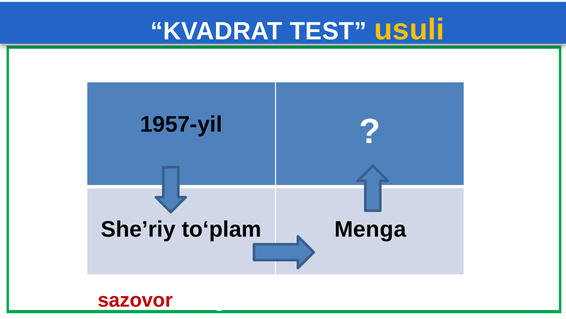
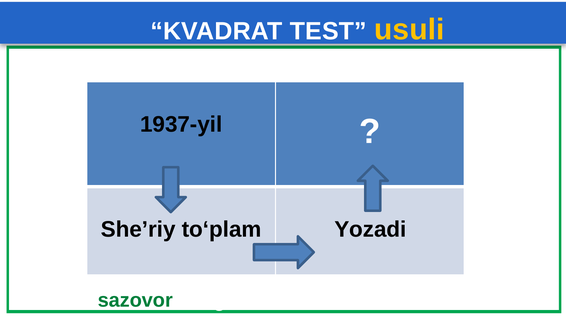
1957-yil: 1957-yil -> 1937-yil (181, 124)
Menga: Menga -> Yozadi (370, 229)
sazovor colour: red -> green (135, 300)
